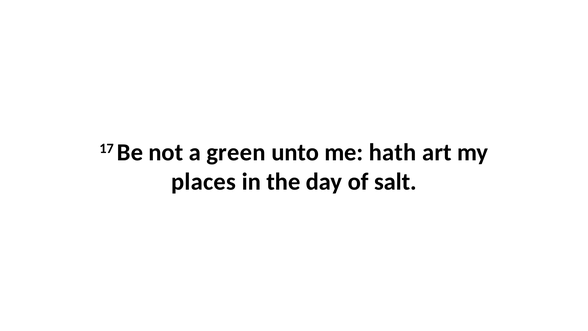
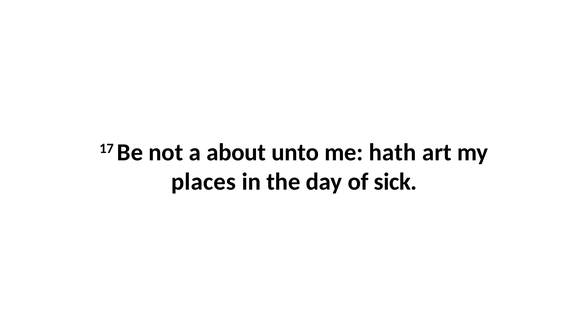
green: green -> about (236, 152)
salt: salt -> sick (395, 182)
